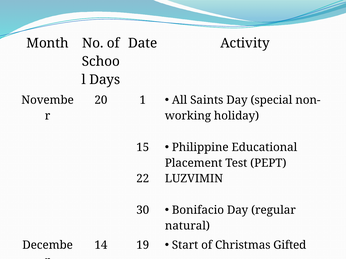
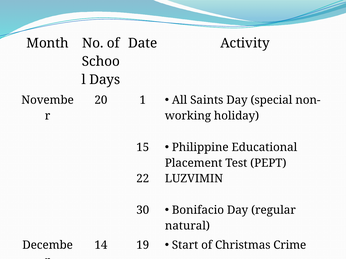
Gifted: Gifted -> Crime (290, 245)
